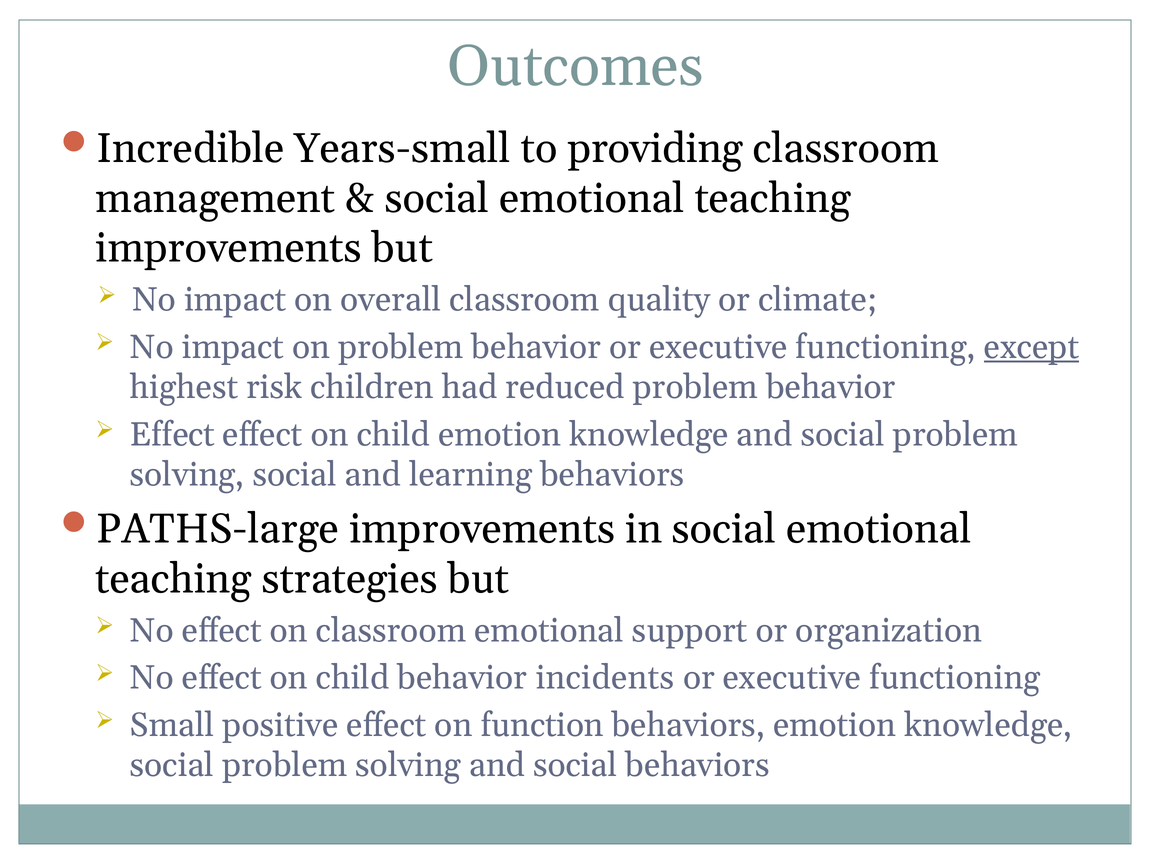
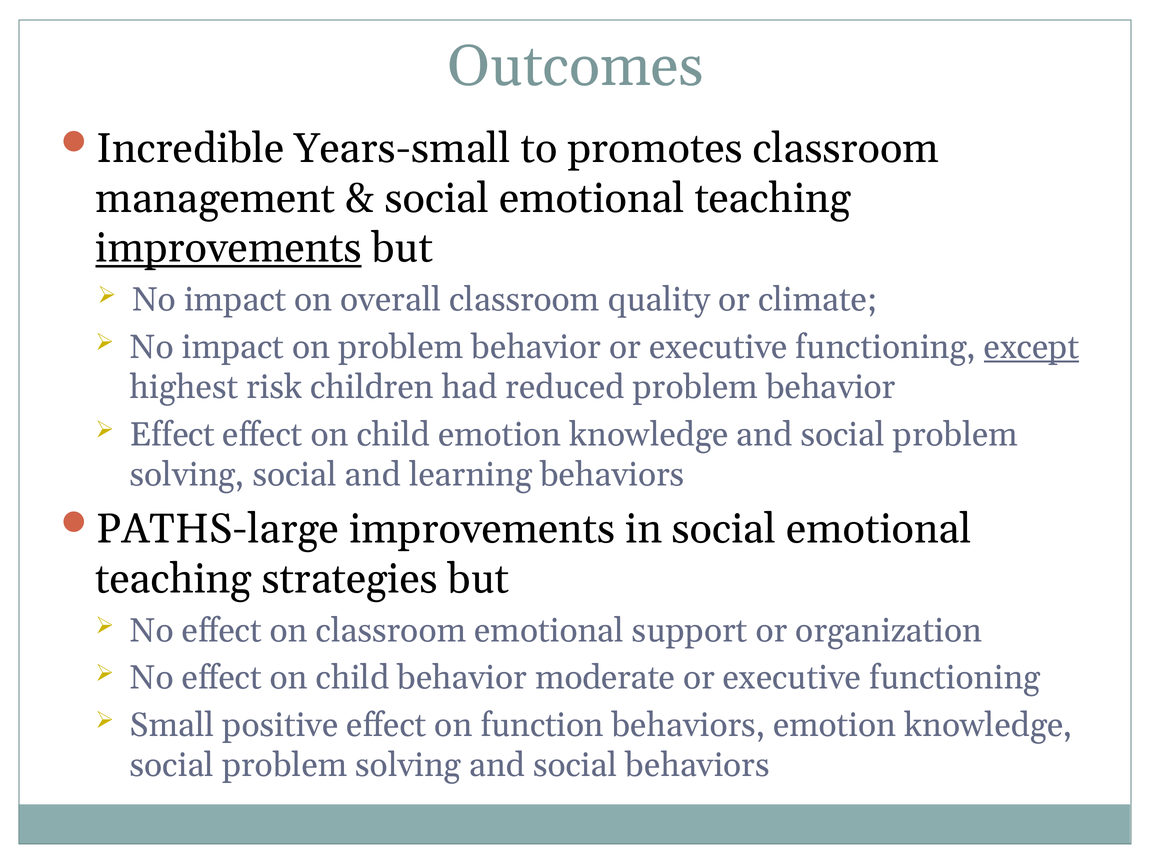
providing: providing -> promotes (655, 149)
improvements underline: none -> present (228, 248)
incidents: incidents -> moderate (605, 678)
